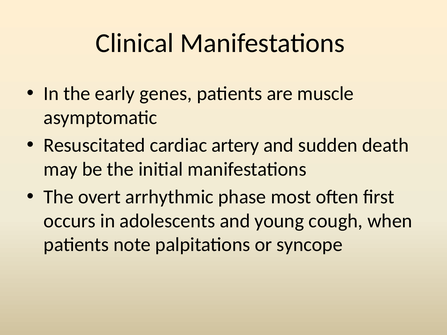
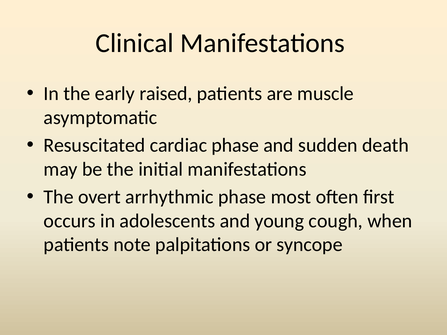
genes: genes -> raised (166, 94)
cardiac artery: artery -> phase (235, 145)
